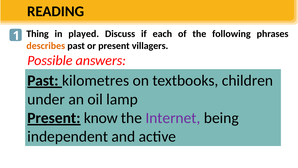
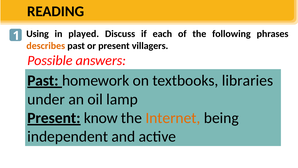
Thing: Thing -> Using (38, 34)
kilometres: kilometres -> homework (96, 80)
children: children -> libraries (247, 80)
Internet colour: purple -> orange (173, 118)
